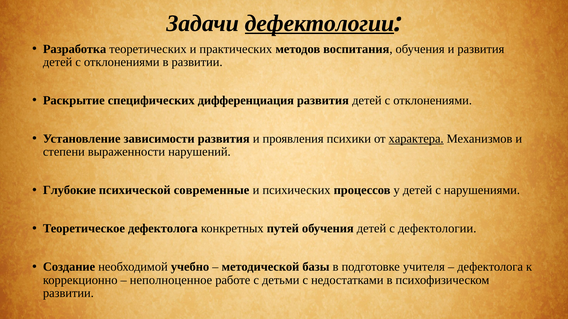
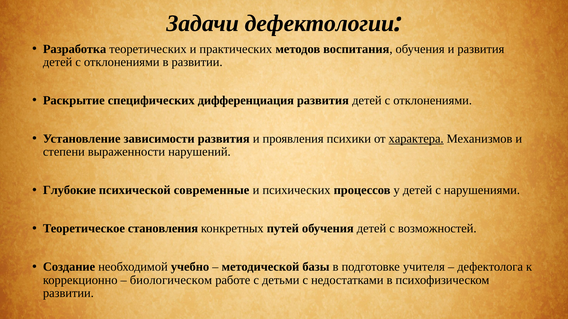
дефектологии underline: present -> none (320, 23)
Теоретическое дефектолога: дефектолога -> становления (163, 229)
с дефектологии: дефектологии -> возможностей (437, 229)
неполноценное: неполноценное -> биологическом (171, 280)
